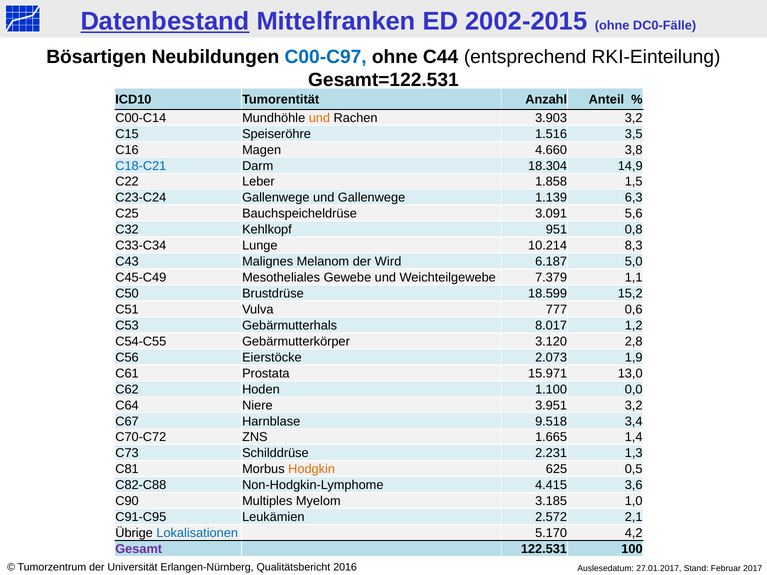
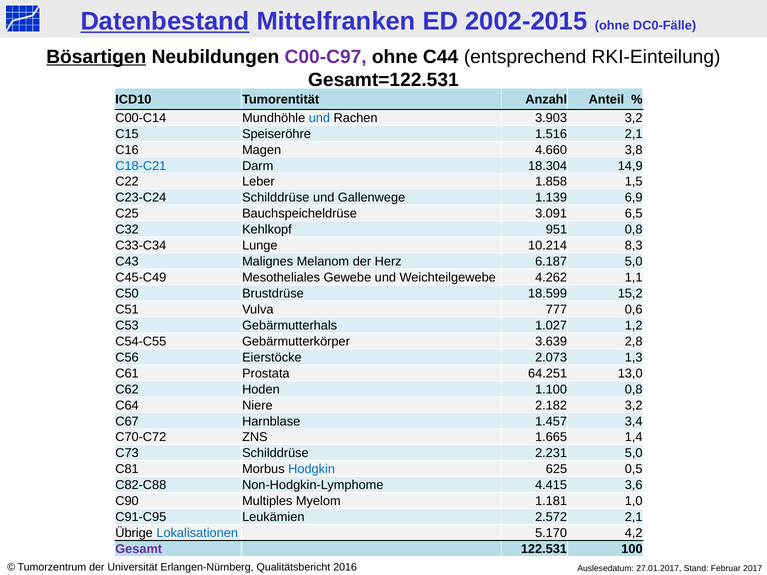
Bösartigen underline: none -> present (96, 57)
C00-C97 colour: blue -> purple (326, 57)
und colour: orange -> blue (319, 118)
1.516 3,5: 3,5 -> 2,1 (634, 134)
C23-C24 Gallenwege: Gallenwege -> Schilddrüse (276, 198)
6,3: 6,3 -> 6,9 (634, 198)
5,6: 5,6 -> 6,5 (634, 214)
Wird: Wird -> Herz (388, 262)
7.379: 7.379 -> 4.262 (551, 278)
8.017: 8.017 -> 1.027 (551, 326)
3.120: 3.120 -> 3.639 (551, 342)
1,9: 1,9 -> 1,3 (634, 358)
15.971: 15.971 -> 64.251 (548, 374)
1.100 0,0: 0,0 -> 0,8 (634, 390)
3.951: 3.951 -> 2.182 (551, 405)
9.518: 9.518 -> 1.457 (551, 421)
2.231 1,3: 1,3 -> 5,0 (634, 453)
Hodgkin colour: orange -> blue (312, 469)
3.185: 3.185 -> 1.181 (551, 501)
